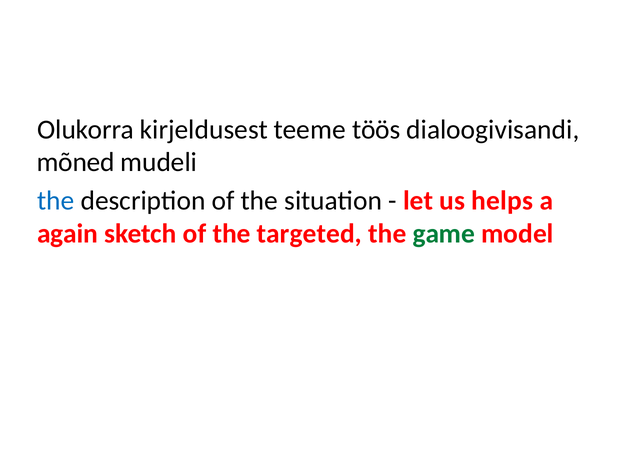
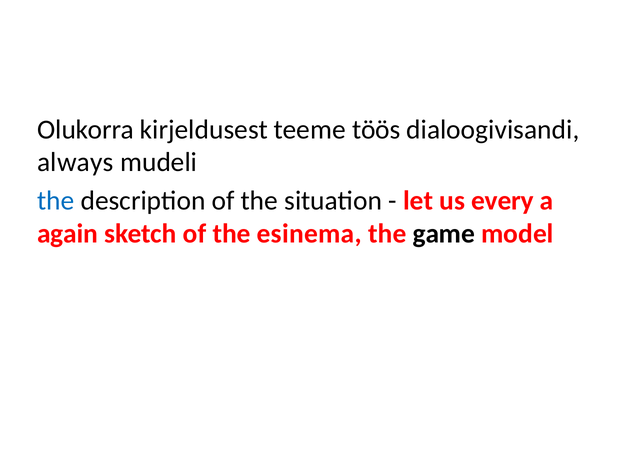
mõned: mõned -> always (75, 163)
helps: helps -> every (503, 201)
targeted: targeted -> esinema (309, 234)
game colour: green -> black (444, 234)
